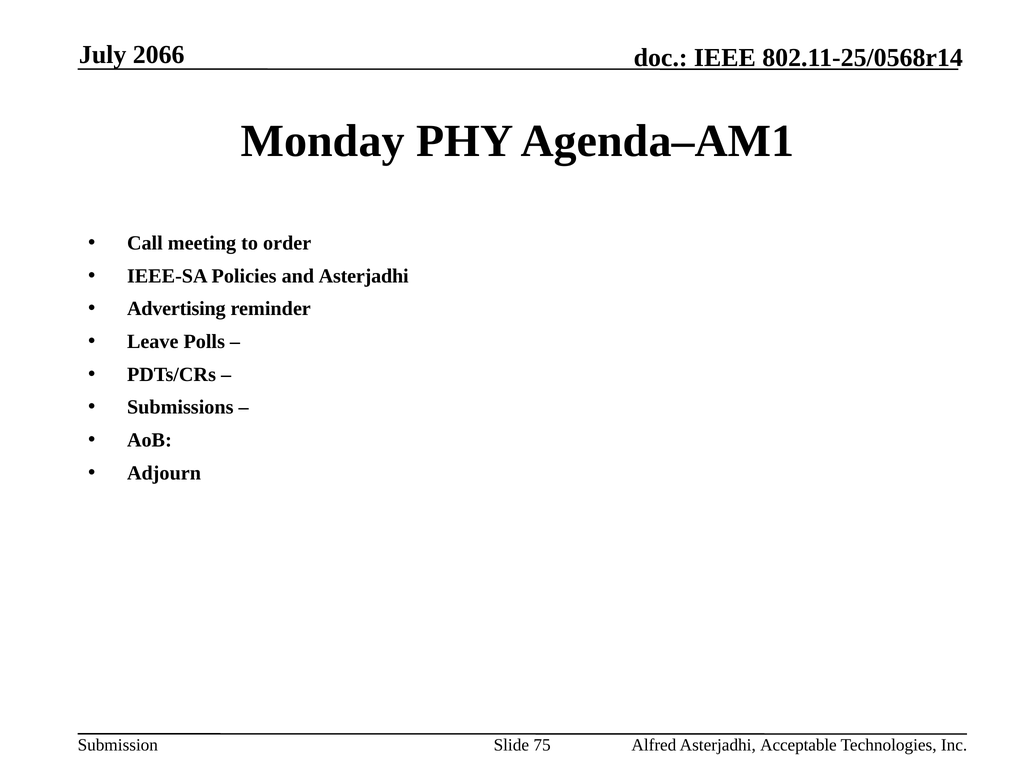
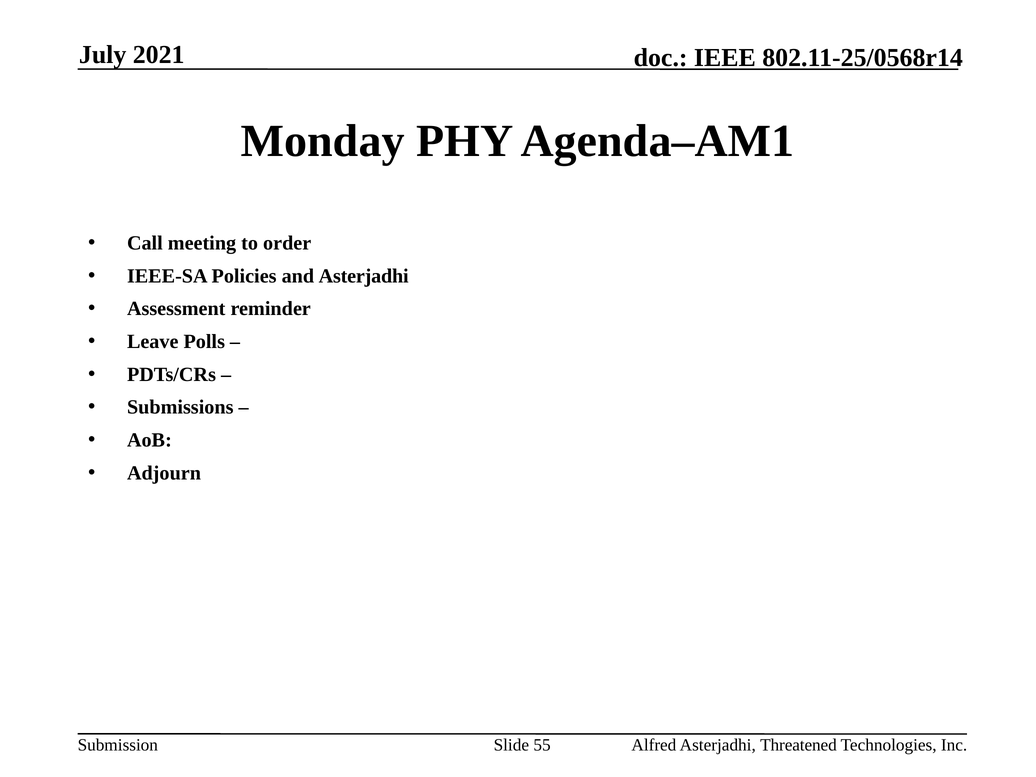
2066: 2066 -> 2021 (159, 55)
Advertising: Advertising -> Assessment (176, 309)
75: 75 -> 55 (542, 745)
Acceptable: Acceptable -> Threatened (798, 745)
